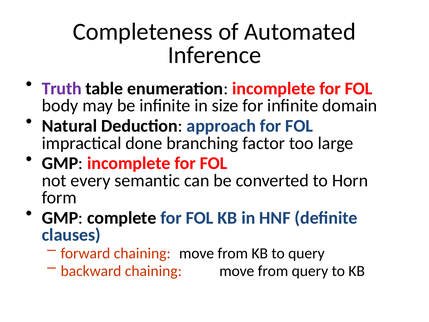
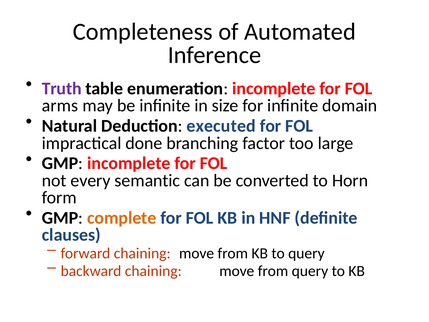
body: body -> arms (60, 106)
approach: approach -> executed (221, 126)
complete colour: black -> orange (122, 218)
